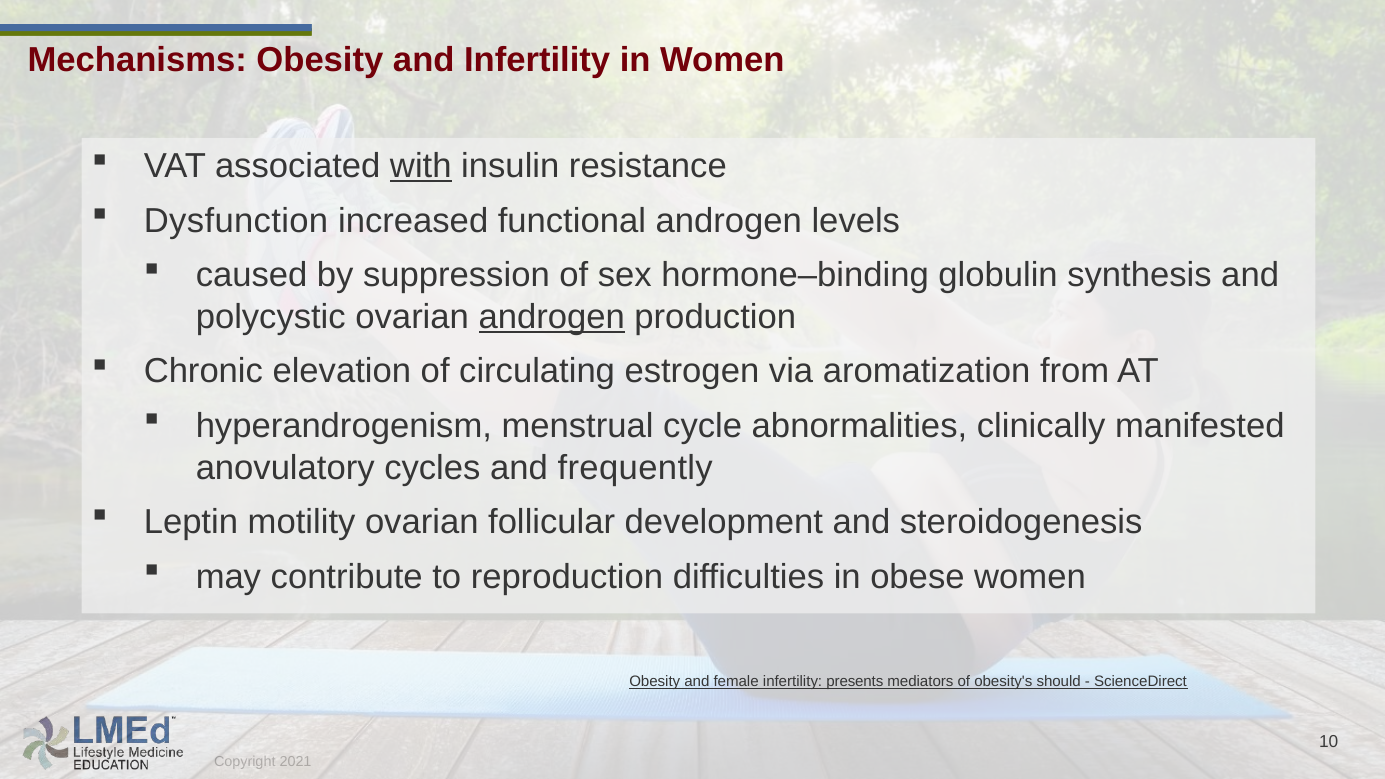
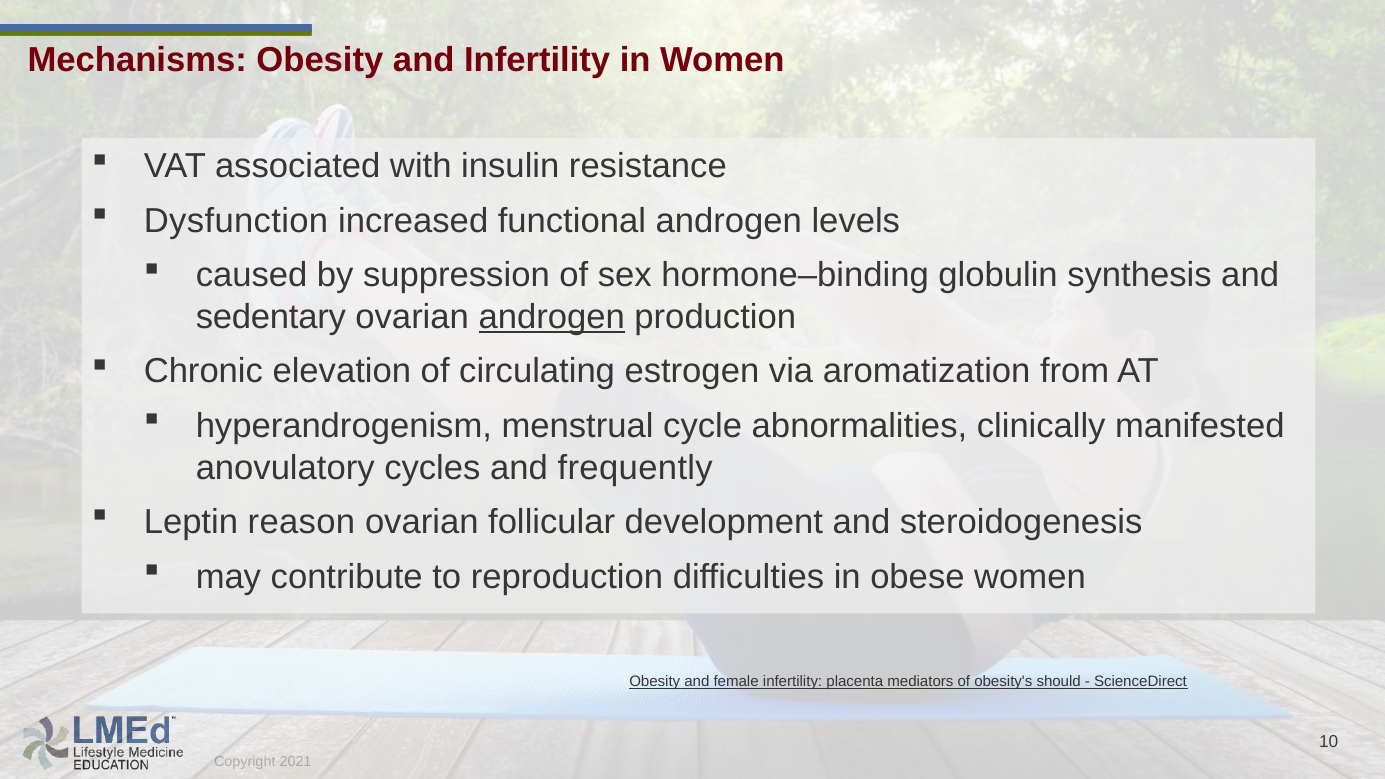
with underline: present -> none (421, 166)
polycystic: polycystic -> sedentary (271, 317)
motility: motility -> reason (301, 522)
presents: presents -> placenta (855, 682)
